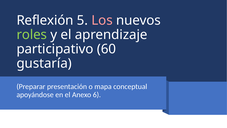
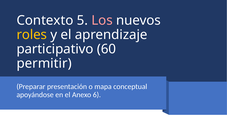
Reflexión: Reflexión -> Contexto (45, 20)
roles colour: light green -> yellow (32, 35)
gustaría: gustaría -> permitir (44, 63)
